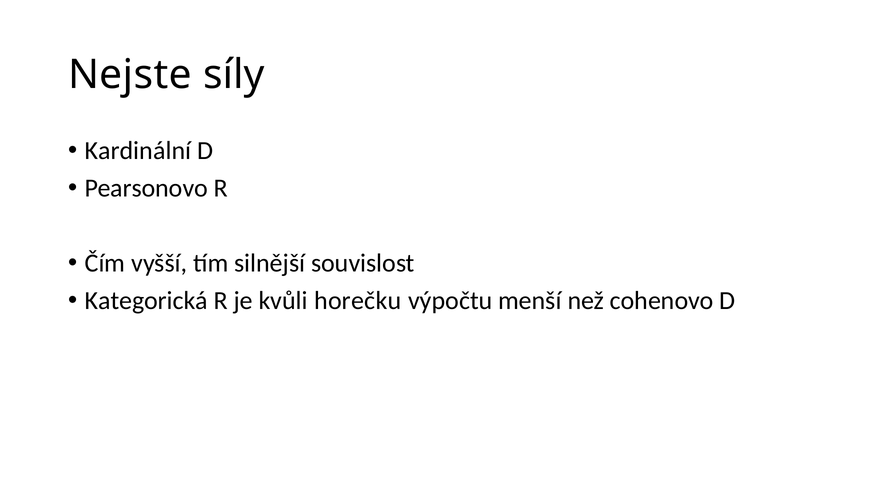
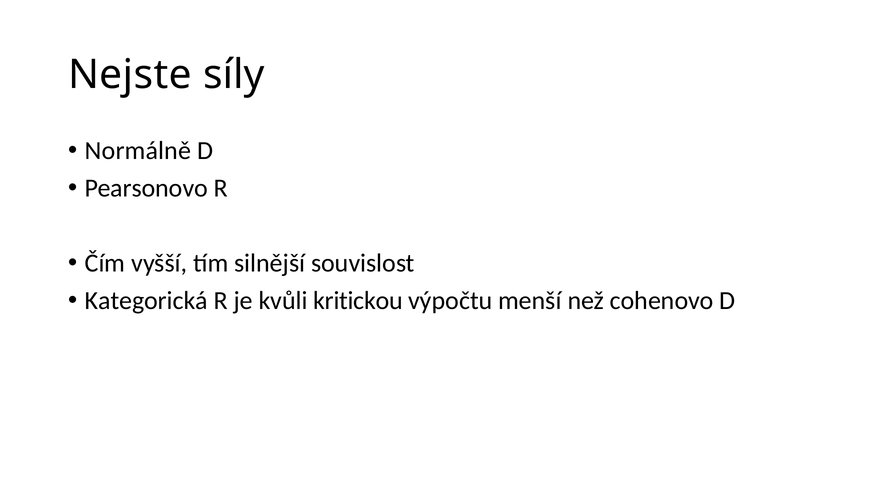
Kardinální: Kardinální -> Normálně (138, 151)
horečku: horečku -> kritickou (358, 300)
